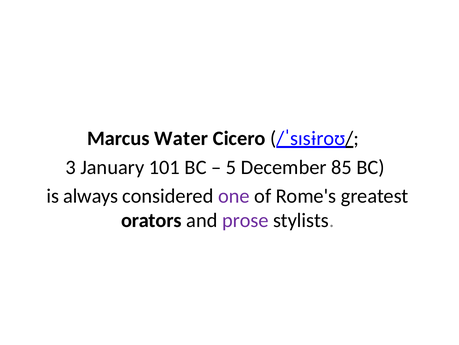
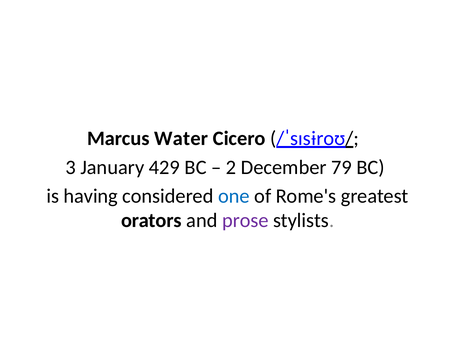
101: 101 -> 429 (164, 167)
5: 5 -> 2 (231, 167)
85: 85 -> 79 (342, 167)
always: always -> having (91, 196)
one colour: purple -> blue (234, 196)
